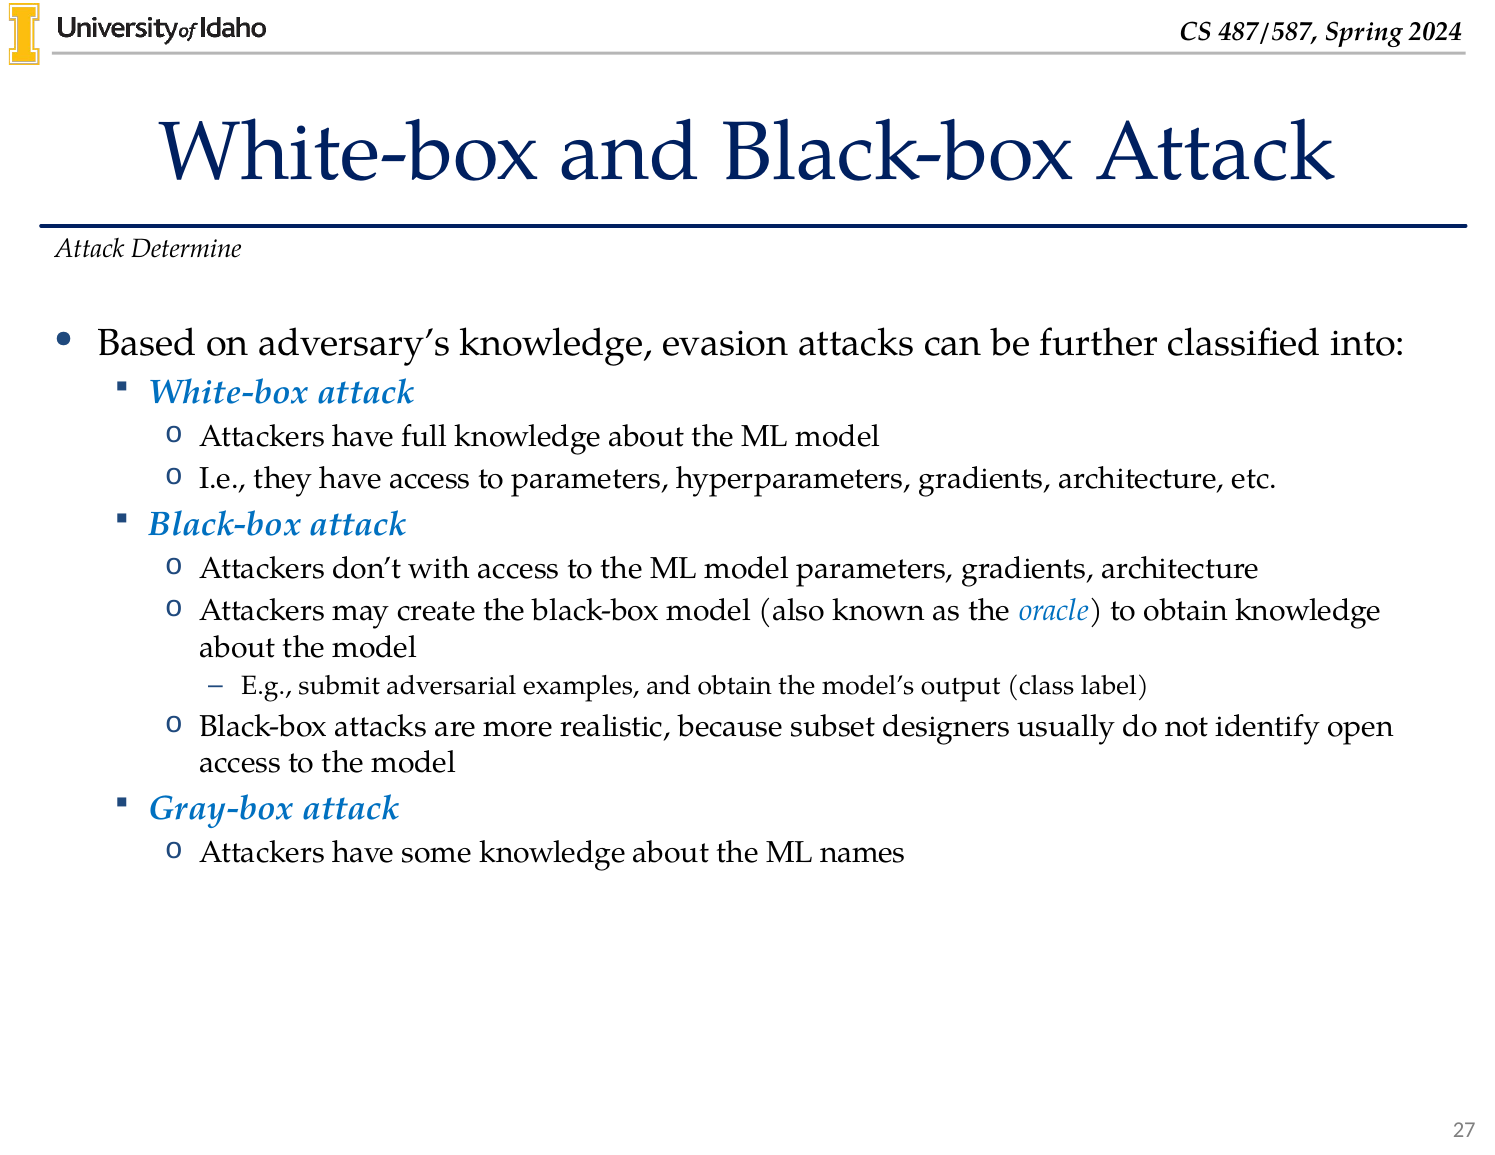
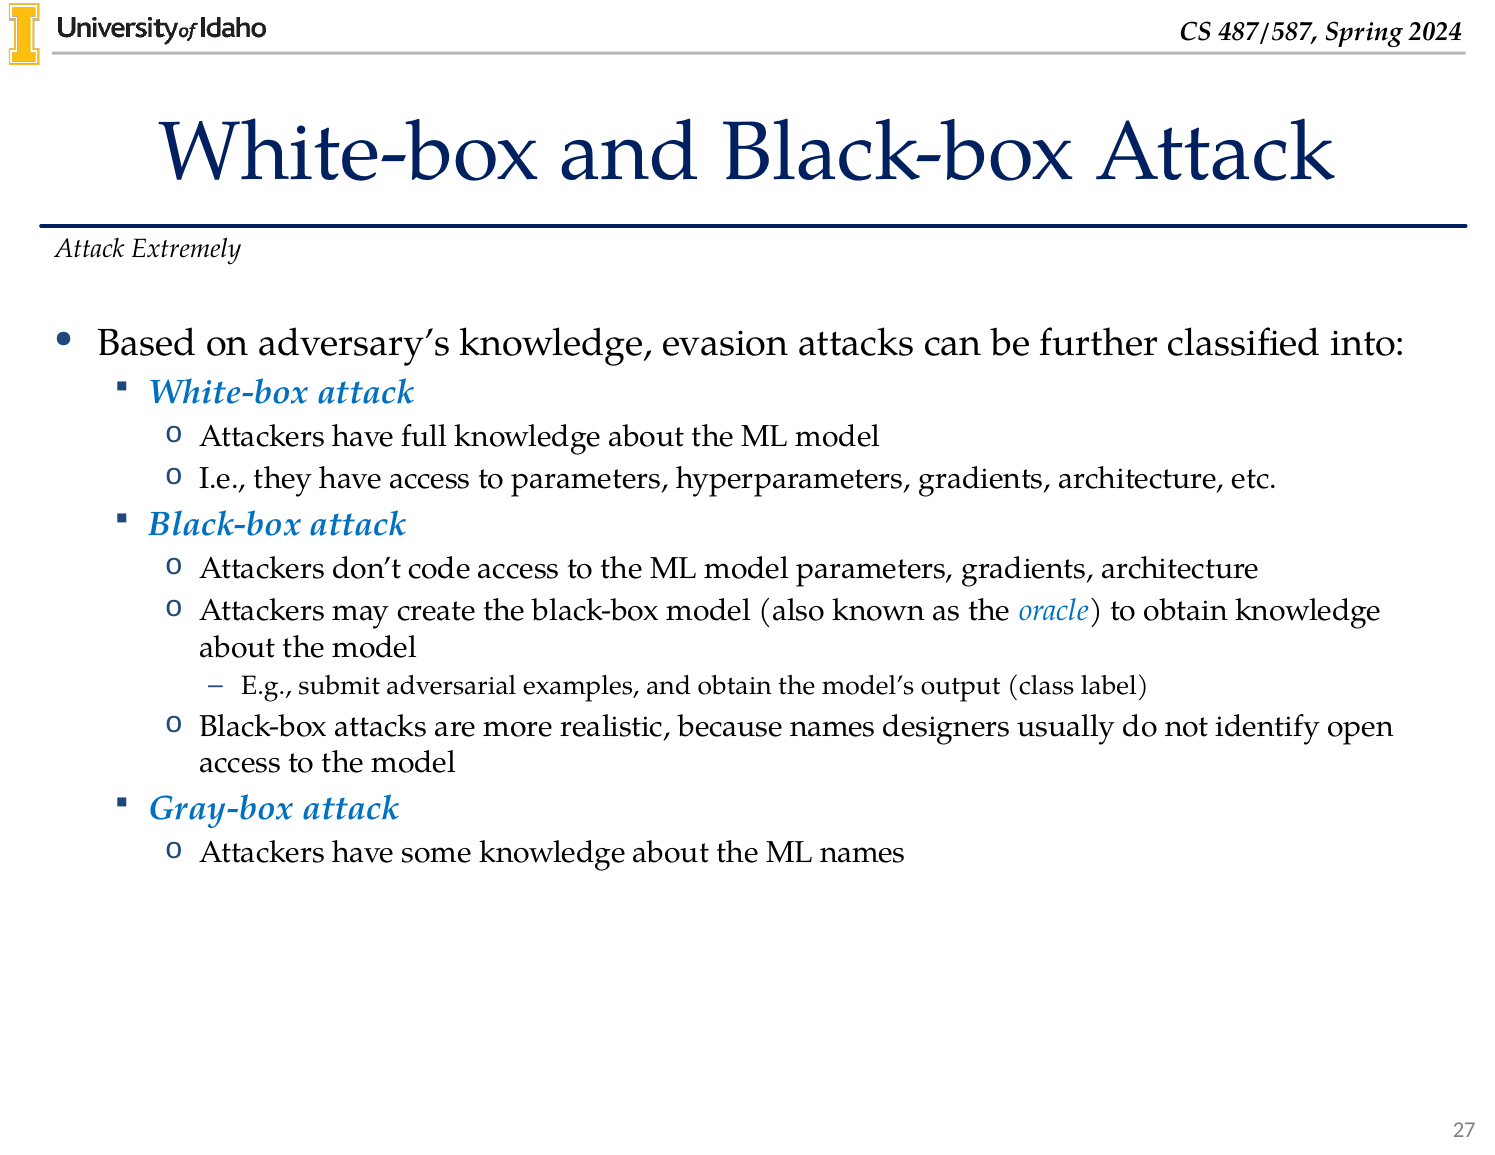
Determine: Determine -> Extremely (186, 249)
with: with -> code (440, 569)
because subset: subset -> names (833, 727)
